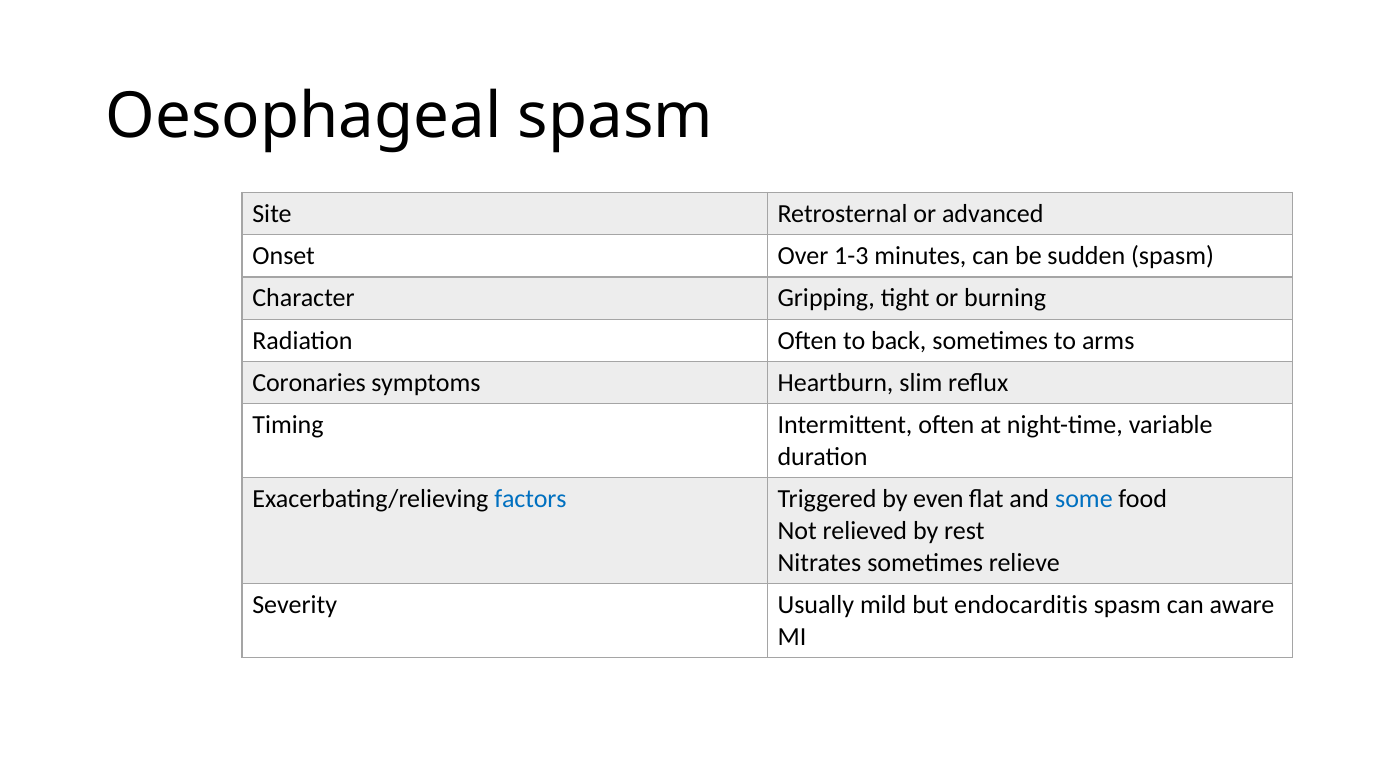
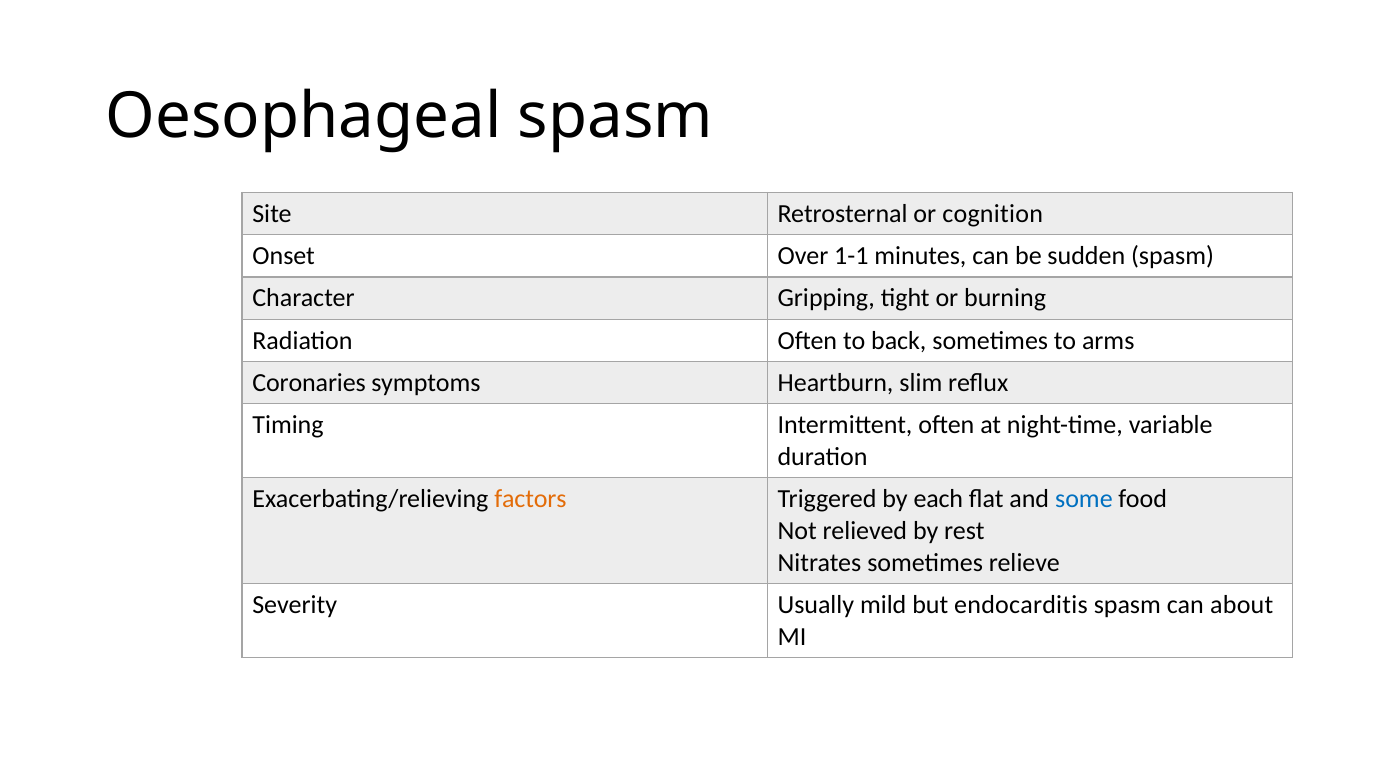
advanced: advanced -> cognition (993, 214)
1-3: 1-3 -> 1-1 (851, 256)
factors colour: blue -> orange (530, 499)
even: even -> each (938, 499)
aware: aware -> about (1242, 605)
